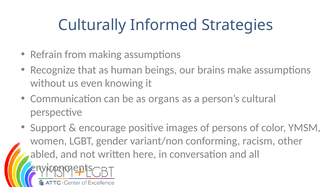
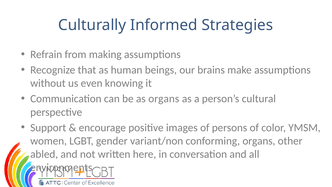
conforming racism: racism -> organs (259, 141)
